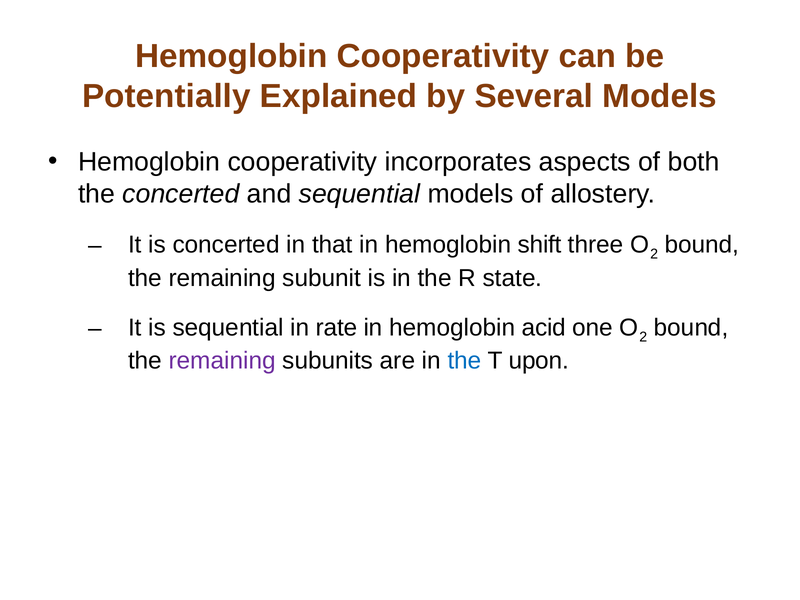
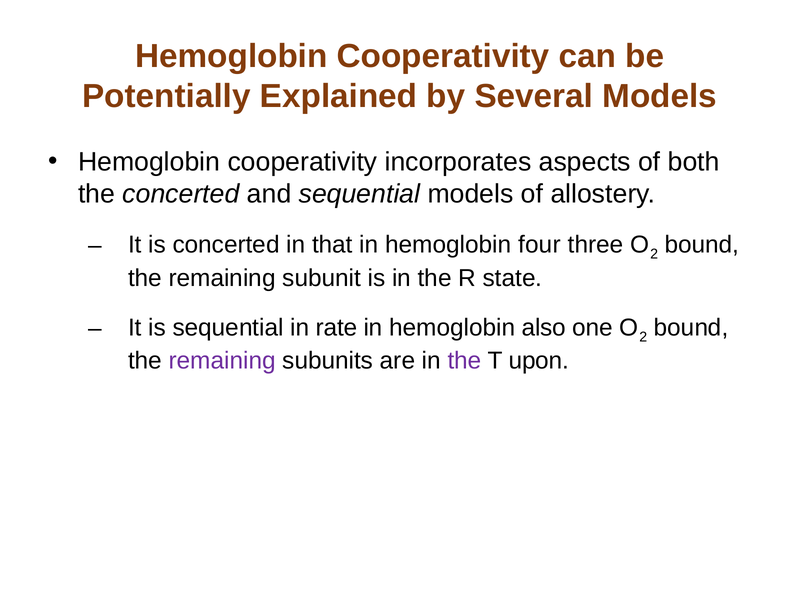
shift: shift -> four (539, 245)
acid: acid -> also (544, 328)
the colour: blue -> purple (465, 361)
